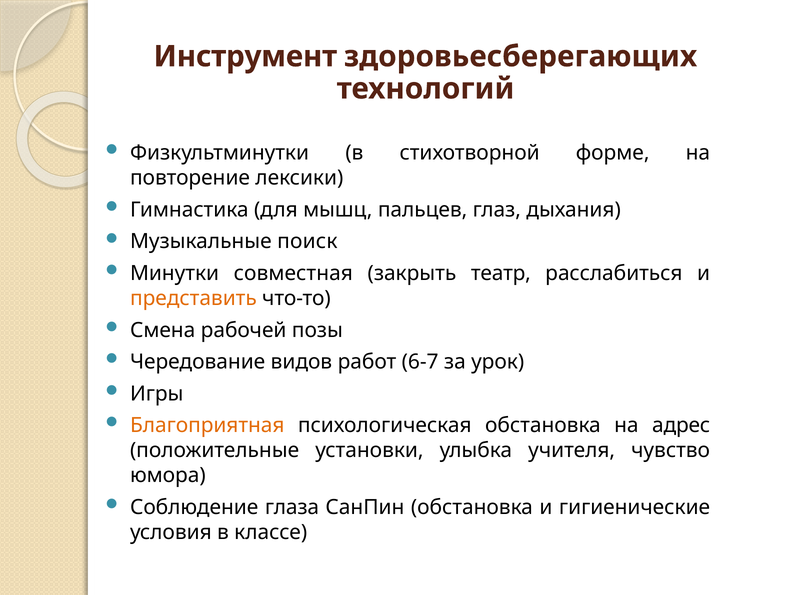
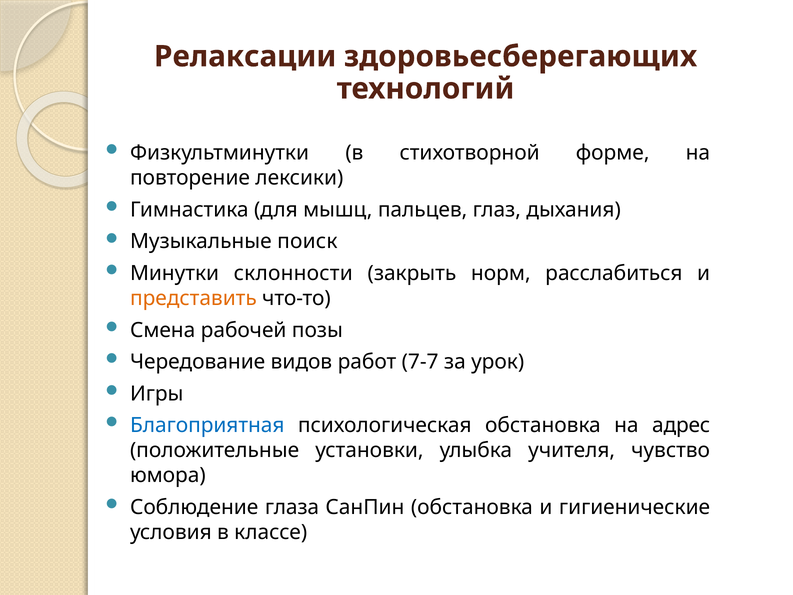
Инструмент: Инструмент -> Релаксации (245, 56)
совместная: совместная -> склонности (293, 273)
театр: театр -> норм (501, 273)
6-7: 6-7 -> 7-7 (420, 362)
Благоприятная colour: orange -> blue (207, 425)
